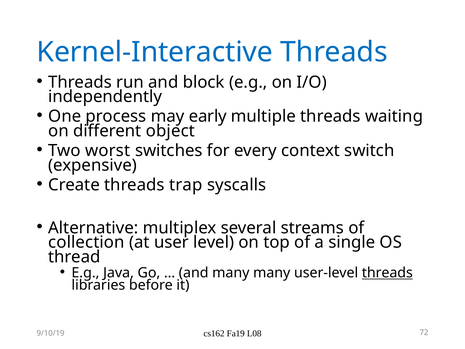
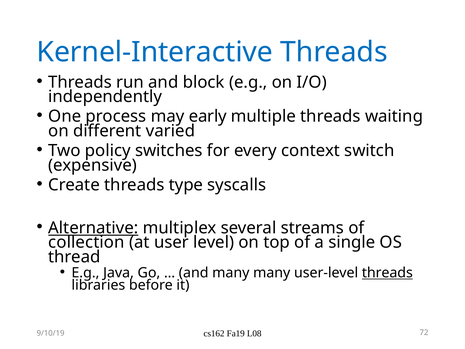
object: object -> varied (170, 131)
worst: worst -> policy (108, 151)
trap: trap -> type (186, 185)
Alternative underline: none -> present (93, 228)
